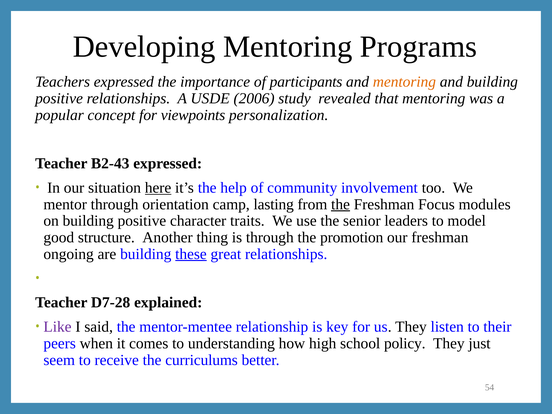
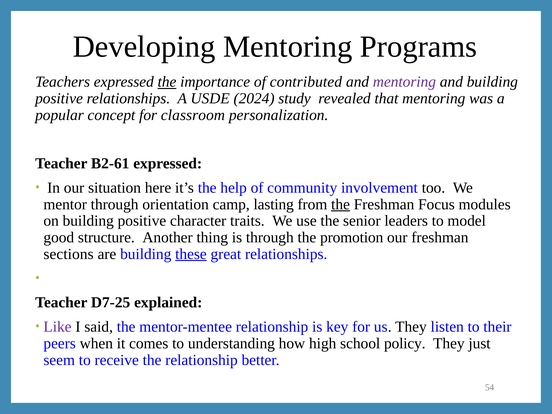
the underline: none -> present (167, 82)
participants: participants -> contributed (306, 82)
mentoring colour: orange -> purple (404, 82)
2006: 2006 -> 2024 (254, 98)
viewpoints: viewpoints -> classroom (193, 115)
B2-43: B2-43 -> B2-61 (110, 163)
here underline: present -> none (158, 188)
ongoing: ongoing -> sections (69, 254)
D7-28: D7-28 -> D7-25 (111, 303)
the curriculums: curriculums -> relationship (202, 360)
